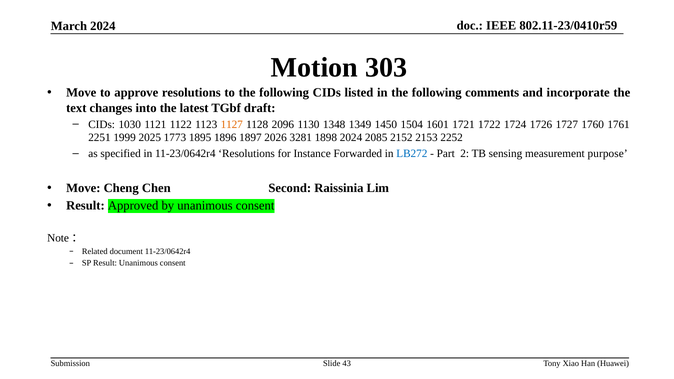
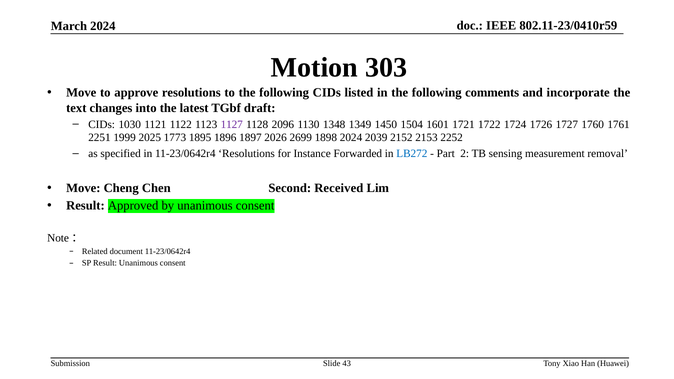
1127 colour: orange -> purple (232, 124)
3281: 3281 -> 2699 (301, 138)
2085: 2085 -> 2039 (376, 138)
purpose: purpose -> removal (608, 154)
Raissinia: Raissinia -> Received (339, 188)
